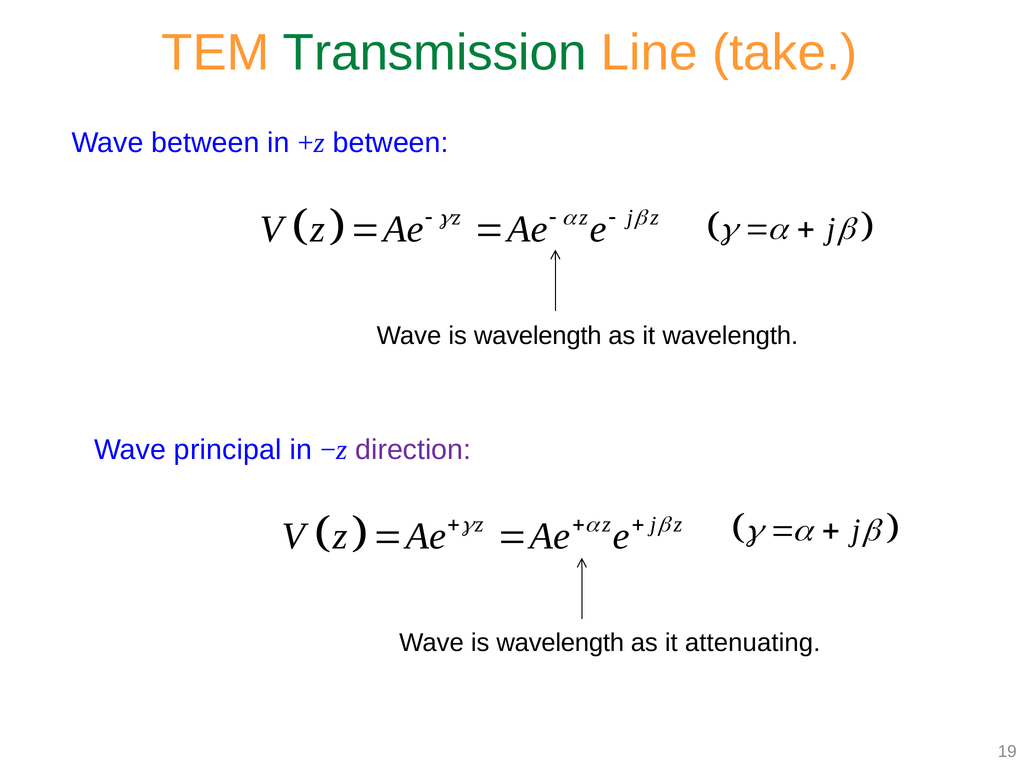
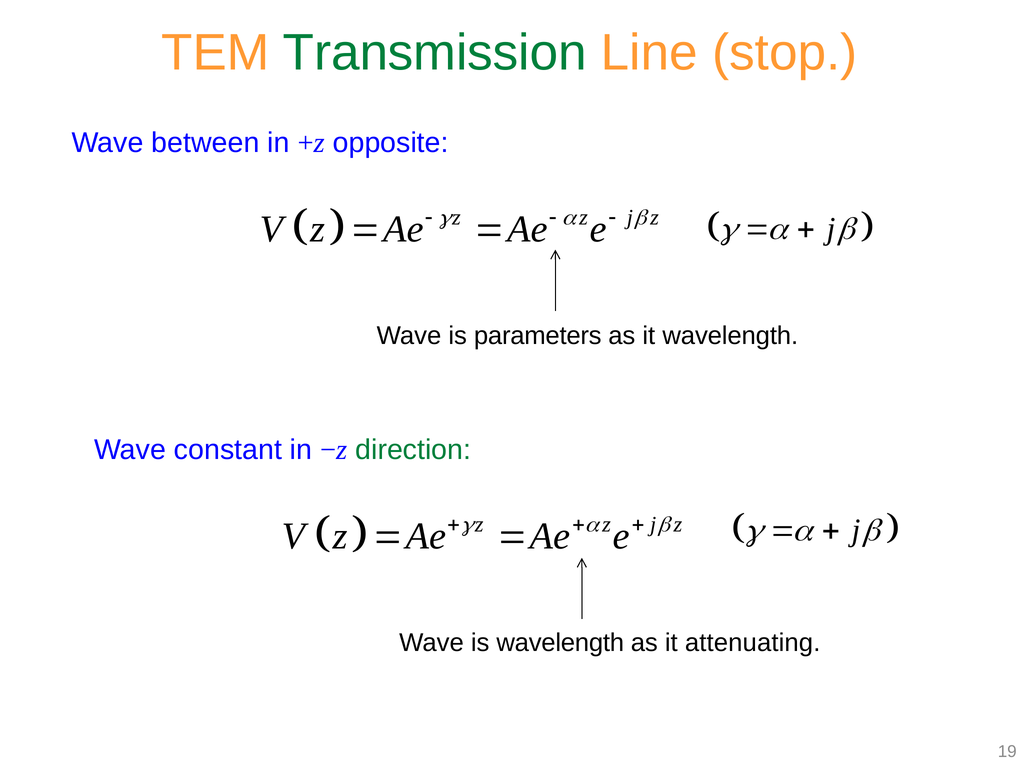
take: take -> stop (785, 53)
+z between: between -> opposite (391, 143)
wavelength: wavelength -> parameters (538, 336)
principal: principal -> constant (228, 450)
direction colour: purple -> green (413, 450)
